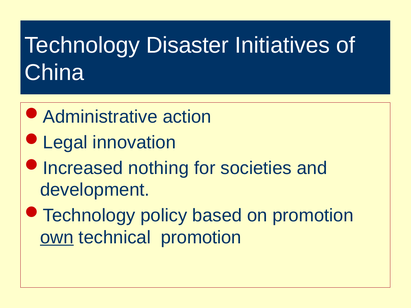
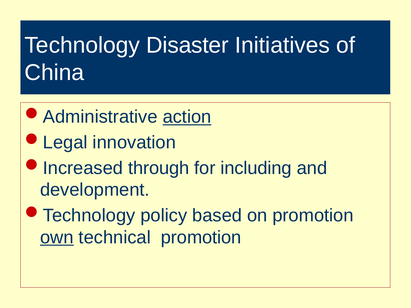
action underline: none -> present (187, 117)
nothing: nothing -> through (159, 168)
societies: societies -> including (256, 168)
